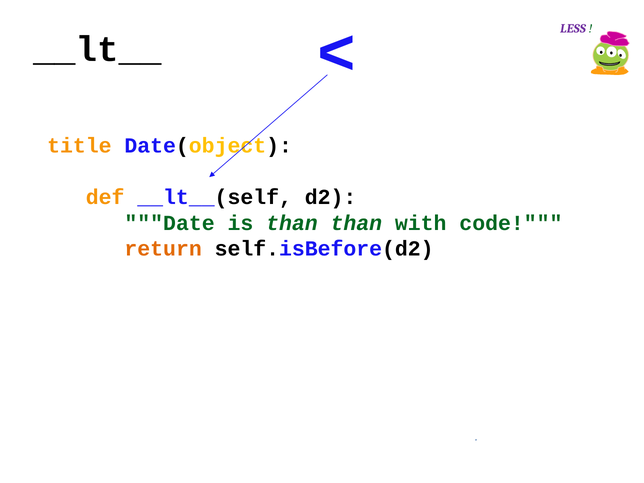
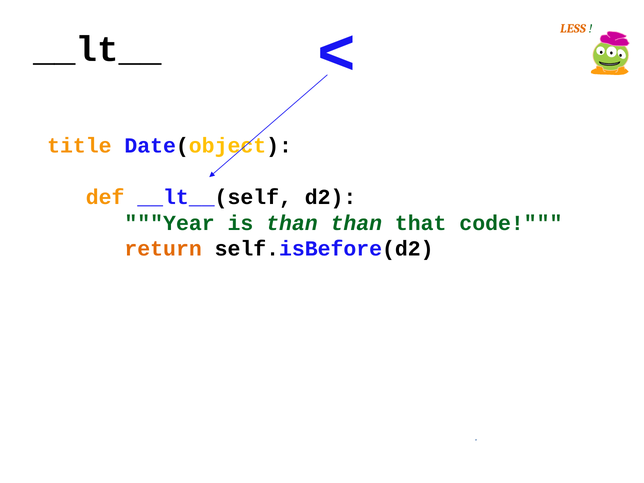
LESS colour: purple -> orange (573, 29)
Date: Date -> Year (170, 223)
with: with -> that (421, 223)
